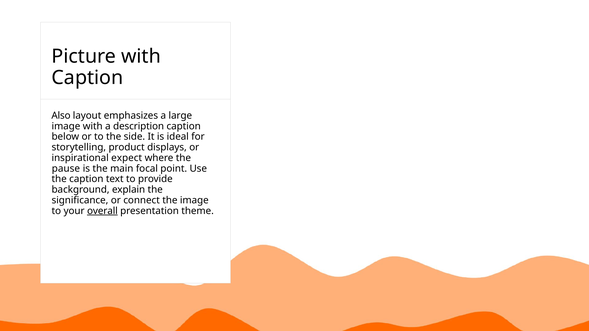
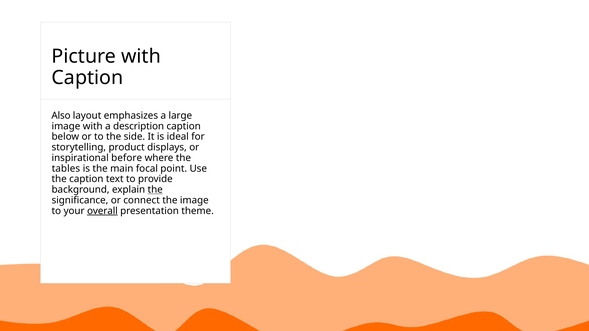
expect: expect -> before (127, 158)
pause: pause -> tables (66, 169)
the underline: none -> present (155, 190)
